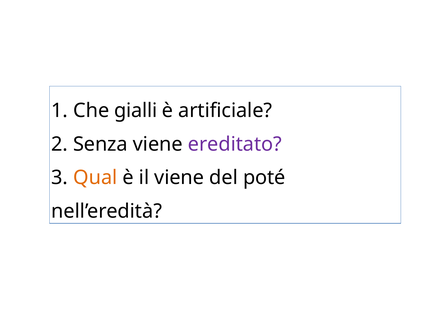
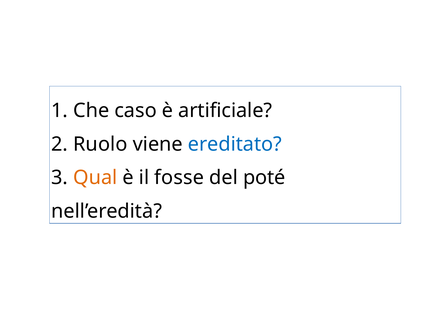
gialli: gialli -> caso (136, 111)
Senza: Senza -> Ruolo (100, 144)
ereditato colour: purple -> blue (235, 144)
il viene: viene -> fosse (179, 177)
